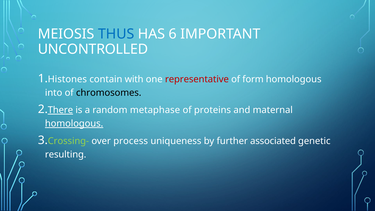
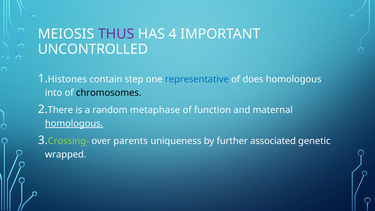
THUS colour: blue -> purple (116, 34)
6: 6 -> 4 (173, 34)
with: with -> step (134, 79)
representative colour: red -> blue (197, 79)
form: form -> does (253, 79)
There underline: present -> none (60, 110)
proteins: proteins -> function (213, 110)
process: process -> parents (131, 141)
resulting: resulting -> wrapped (66, 154)
